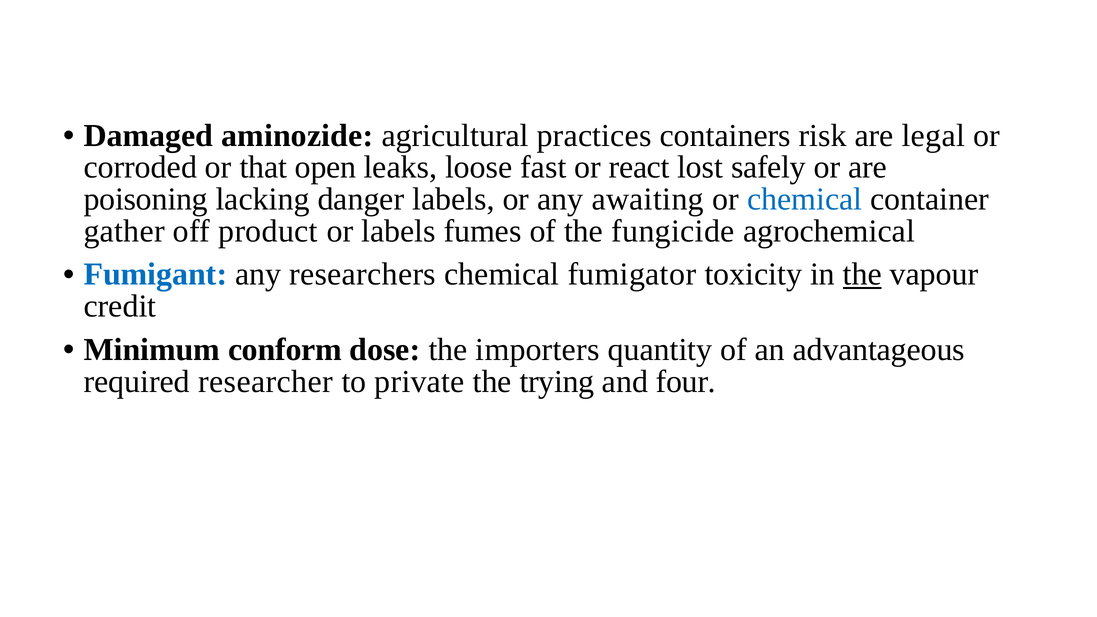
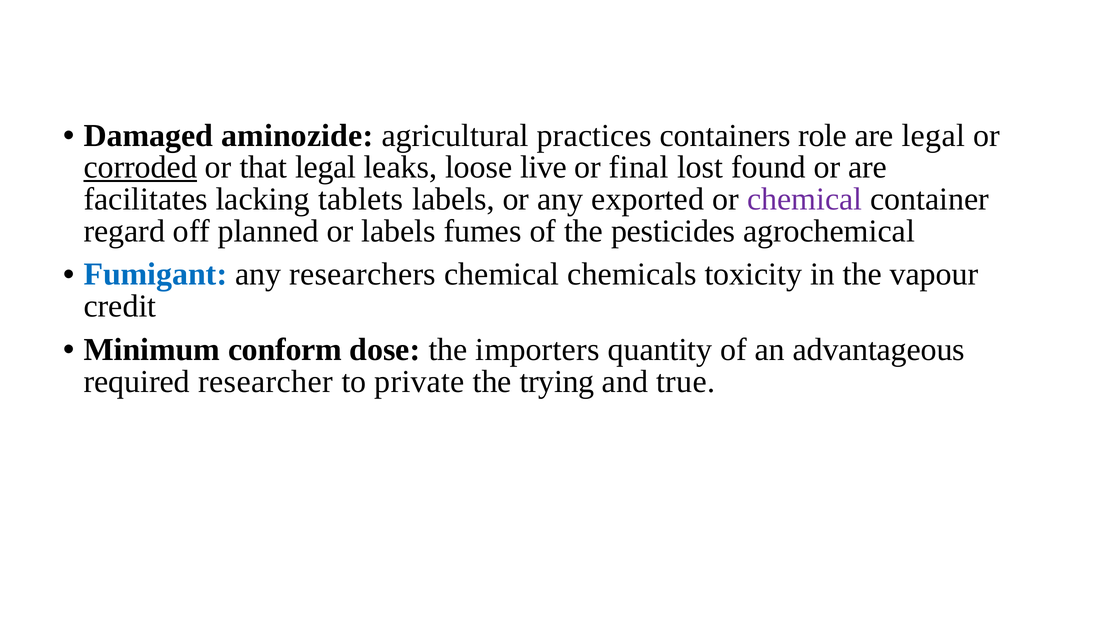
risk: risk -> role (823, 136)
corroded underline: none -> present (140, 167)
that open: open -> legal (326, 167)
fast: fast -> live (544, 167)
react: react -> final (639, 167)
safely: safely -> found (768, 167)
poisoning: poisoning -> facilitates (146, 199)
danger: danger -> tablets (361, 199)
awaiting: awaiting -> exported (648, 199)
chemical colour: blue -> purple (805, 199)
gather: gather -> regard (124, 231)
product: product -> planned (268, 231)
fungicide: fungicide -> pesticides (673, 231)
fumigator: fumigator -> chemicals (632, 274)
the underline: present -> none (862, 274)
four: four -> true (686, 382)
